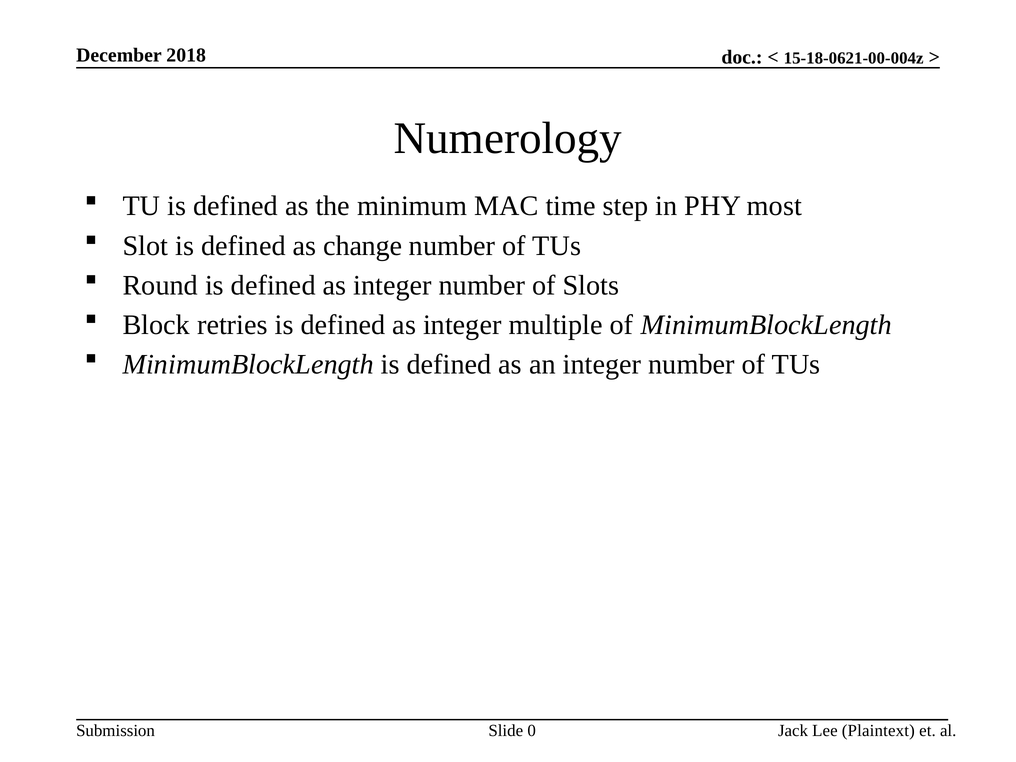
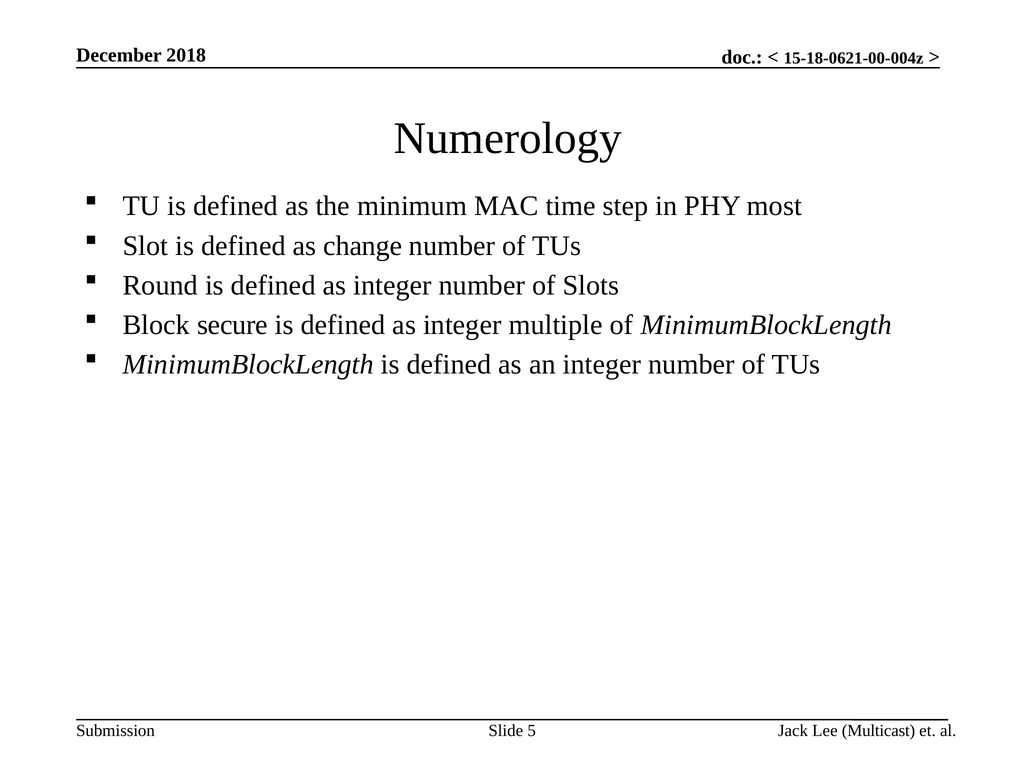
retries: retries -> secure (233, 325)
0: 0 -> 5 (532, 731)
Plaintext: Plaintext -> Multicast (879, 731)
